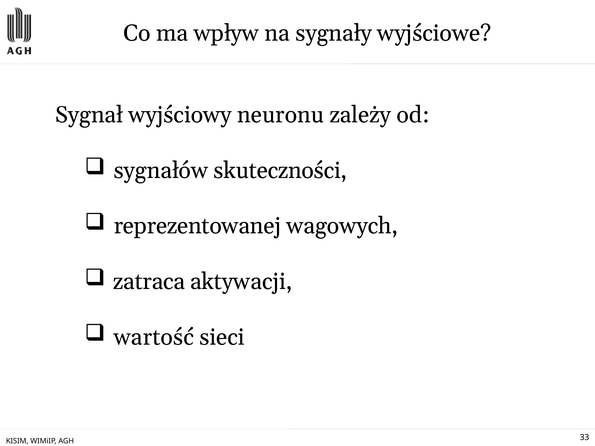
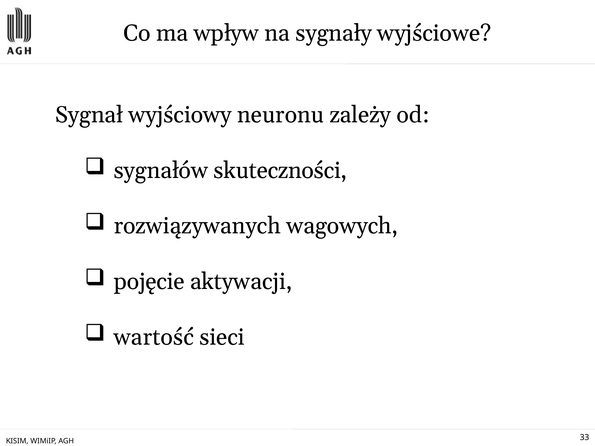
reprezentowanej: reprezentowanej -> rozwiązywanych (197, 226)
zatraca: zatraca -> pojęcie (149, 282)
